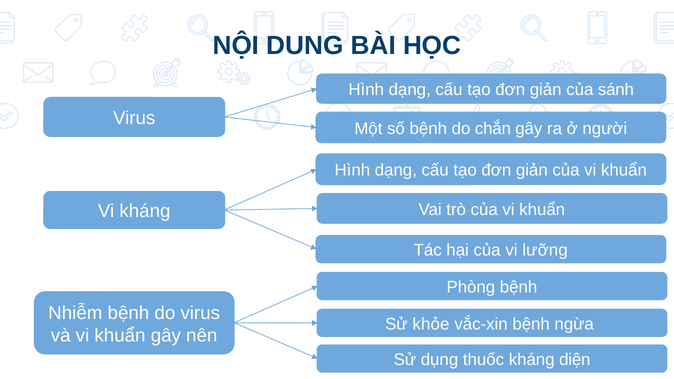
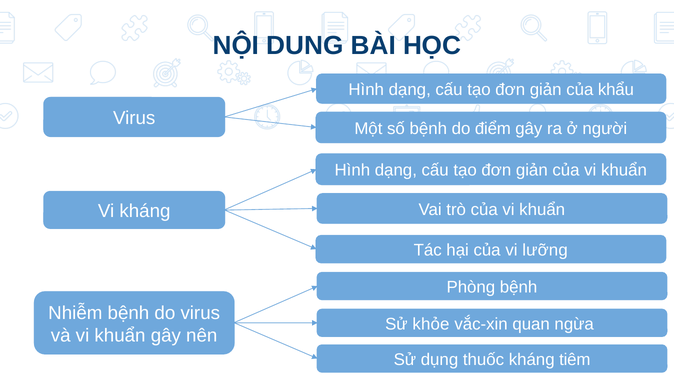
sánh: sánh -> khẩu (616, 90)
chắn: chắn -> điểm (493, 129)
vắc-xin bệnh: bệnh -> quan (531, 324)
diện: diện -> tiêm (575, 360)
